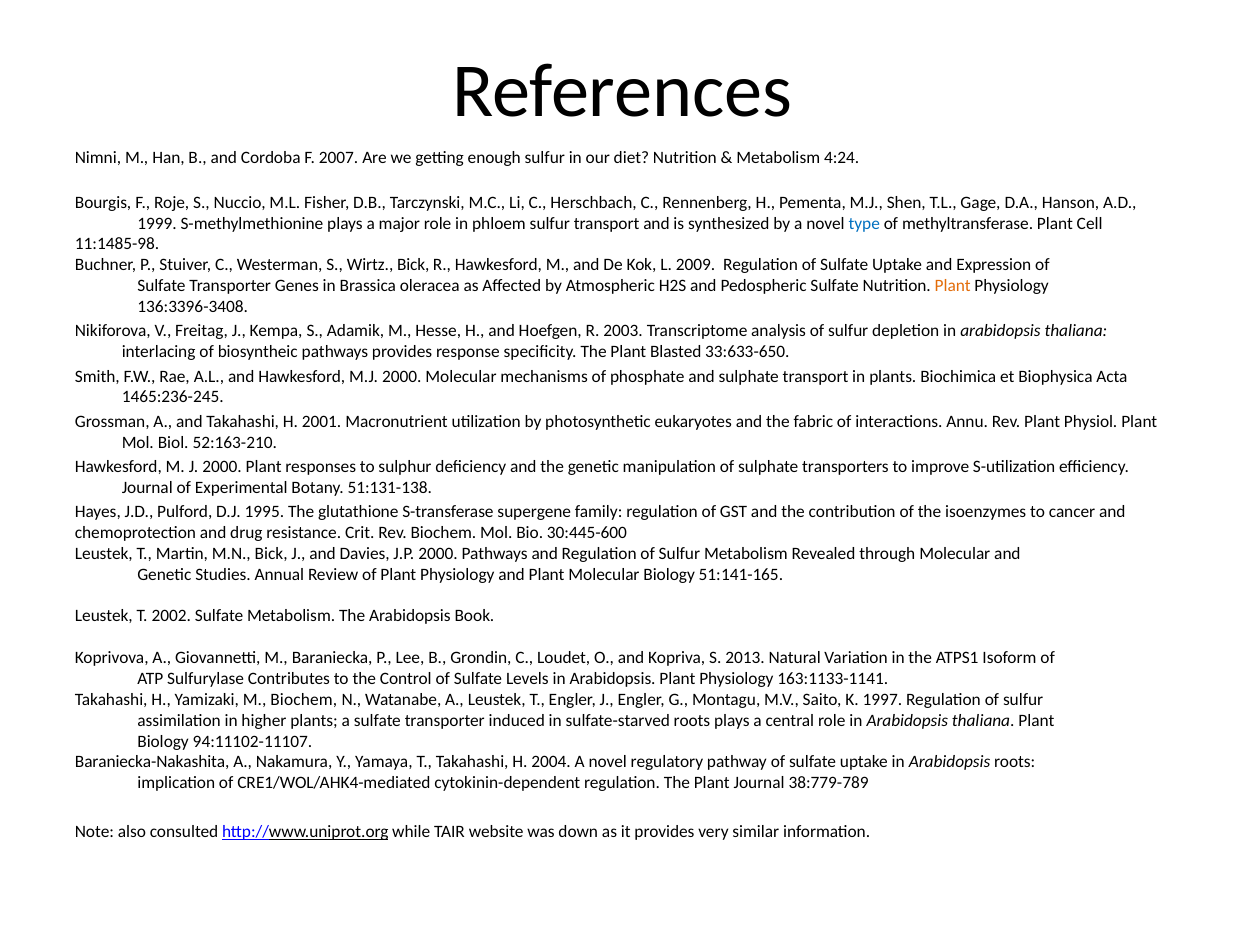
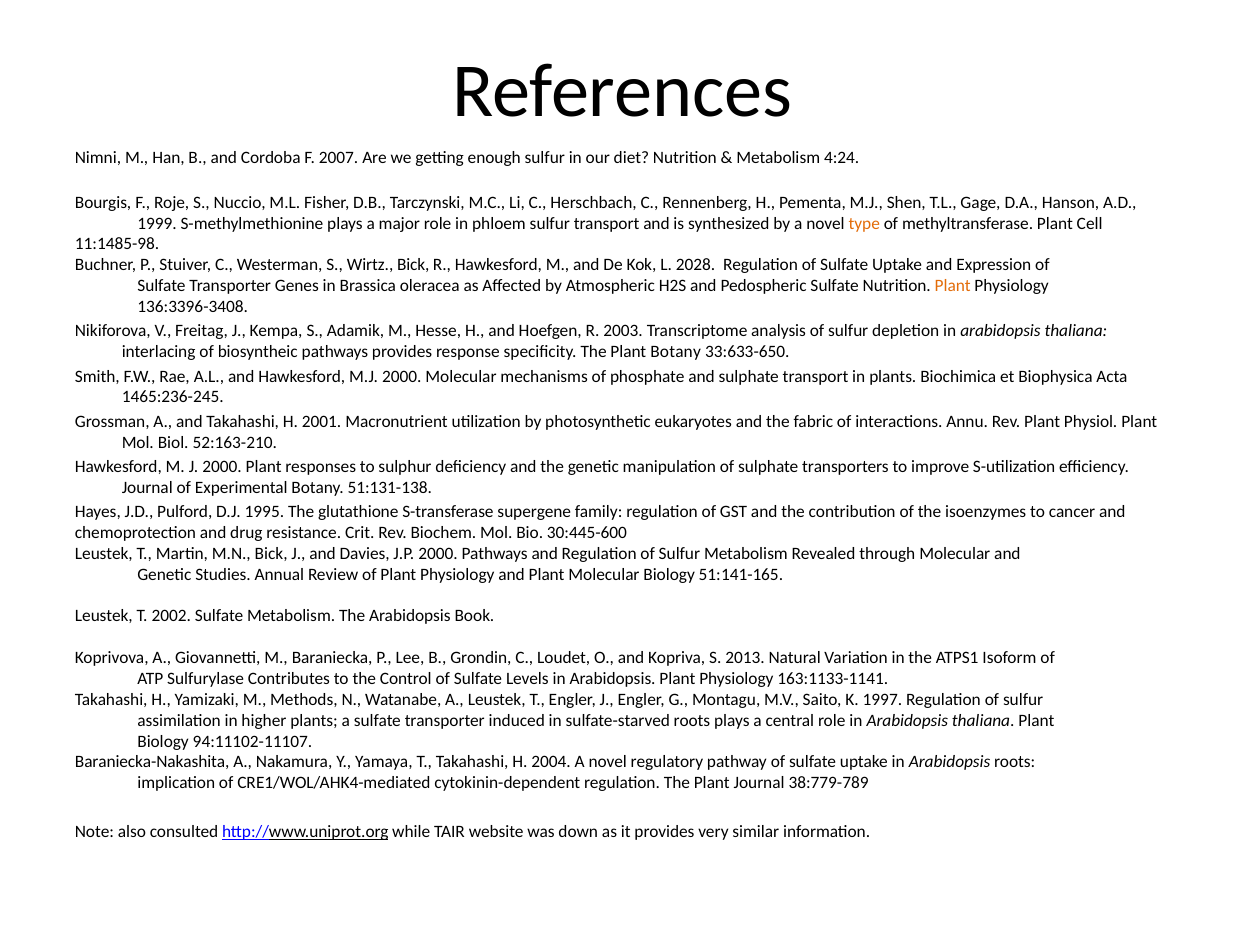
type colour: blue -> orange (864, 223)
2009: 2009 -> 2028 (696, 265)
Plant Blasted: Blasted -> Botany (676, 352)
M Biochem: Biochem -> Methods (304, 699)
